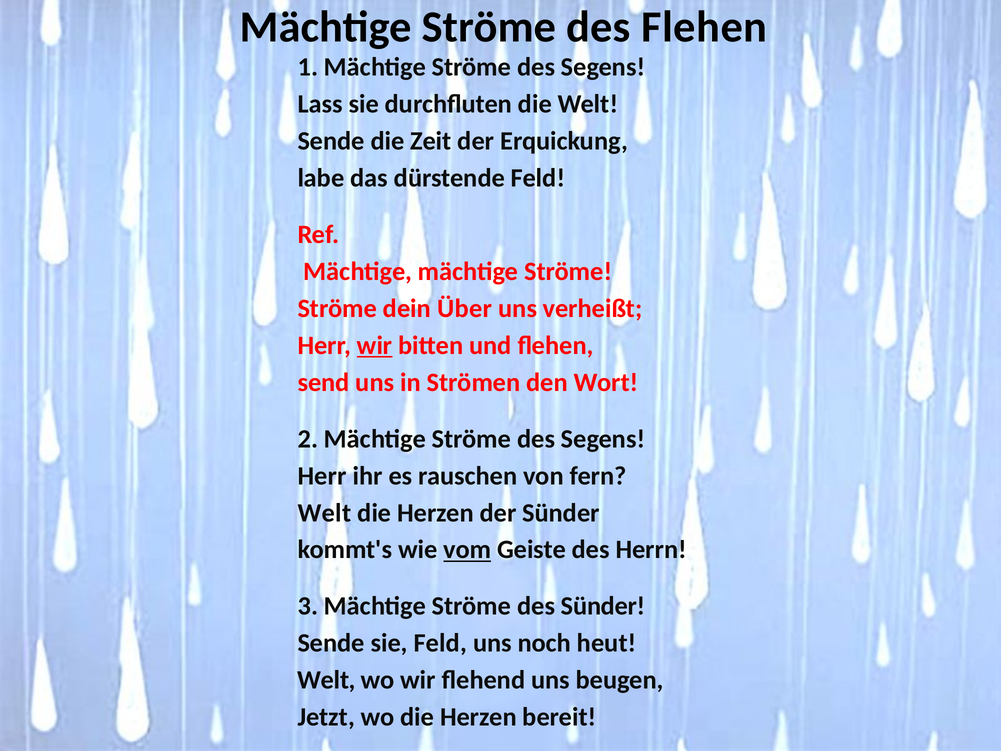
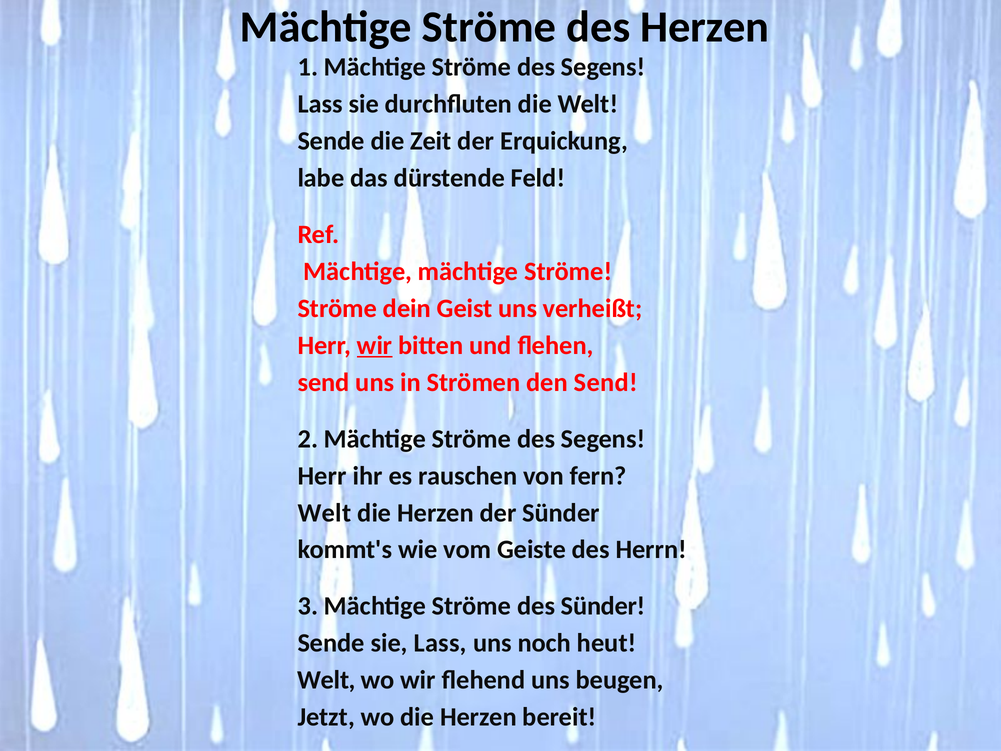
des Flehen: Flehen -> Herzen (705, 27)
Über: Über -> Geist (465, 308)
den Wort: Wort -> Send (606, 382)
vom underline: present -> none (467, 550)
sie Feld: Feld -> Lass (440, 643)
